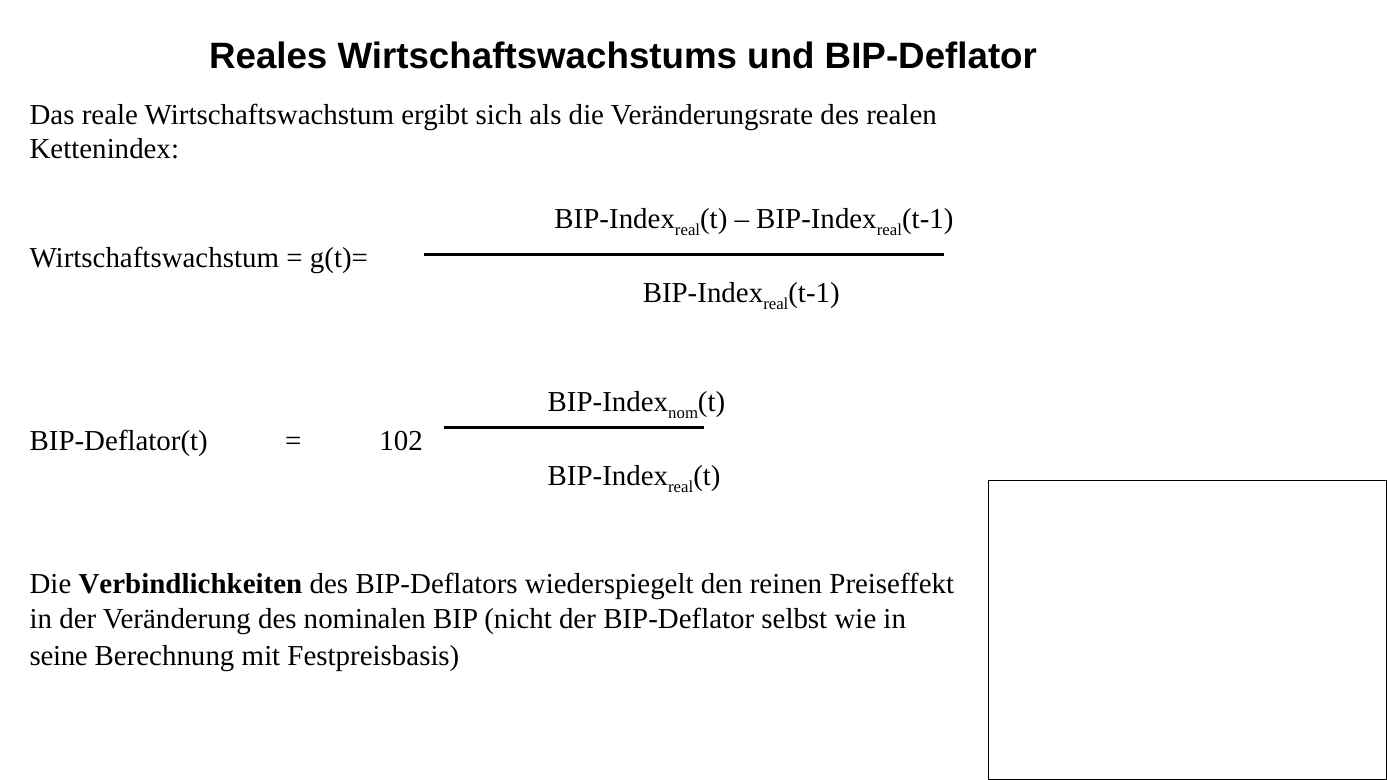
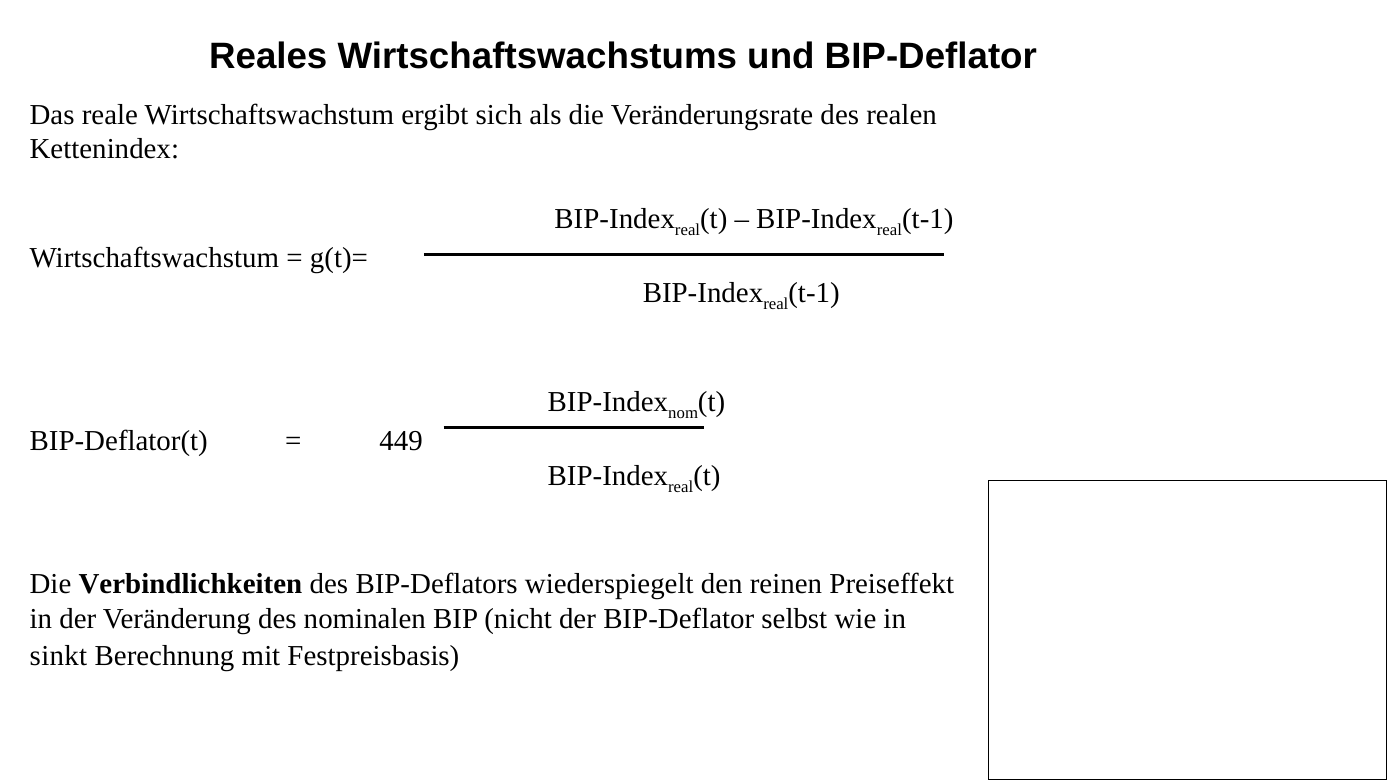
102: 102 -> 449 (401, 441)
seine: seine -> sinkt (58, 656)
